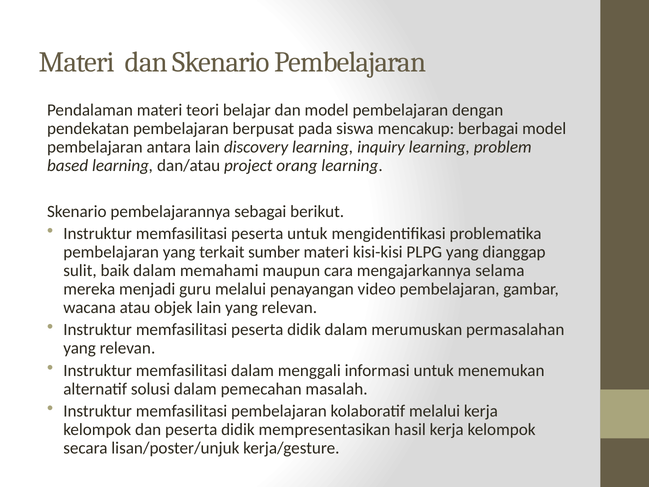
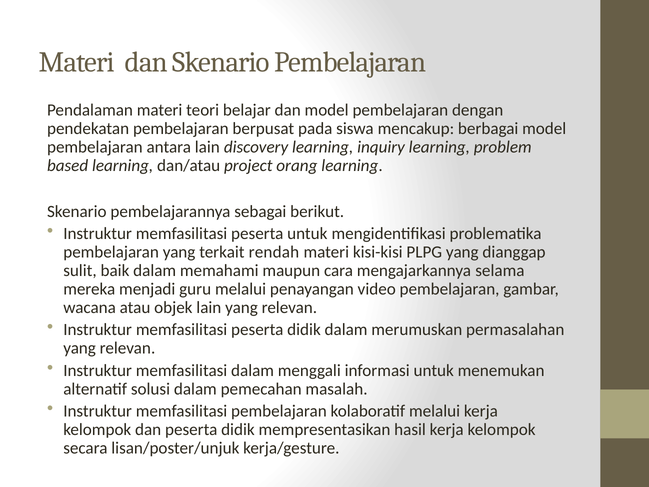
sumber: sumber -> rendah (274, 252)
